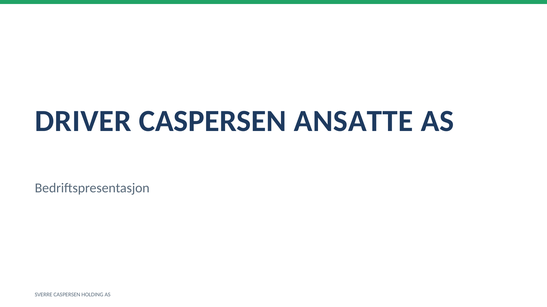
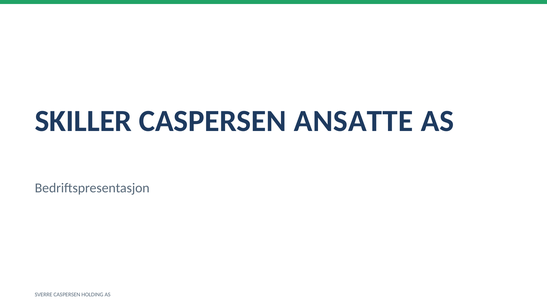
DRIVER: DRIVER -> SKILLER (83, 121)
